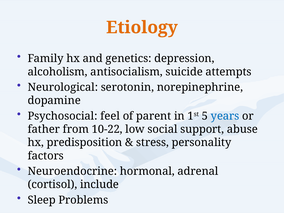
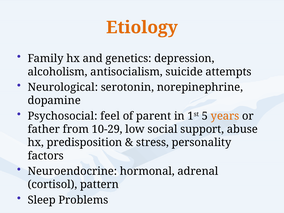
years colour: blue -> orange (225, 116)
10-22: 10-22 -> 10-29 (107, 129)
include: include -> pattern (99, 185)
